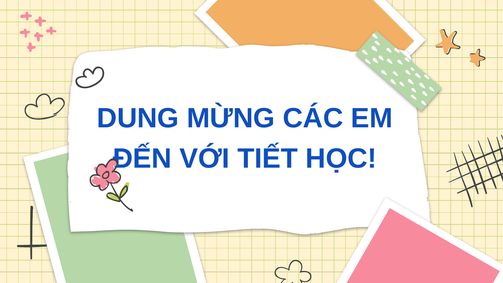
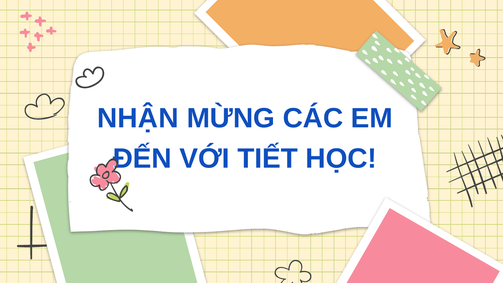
DUNG: DUNG -> NHẬN (138, 118)
